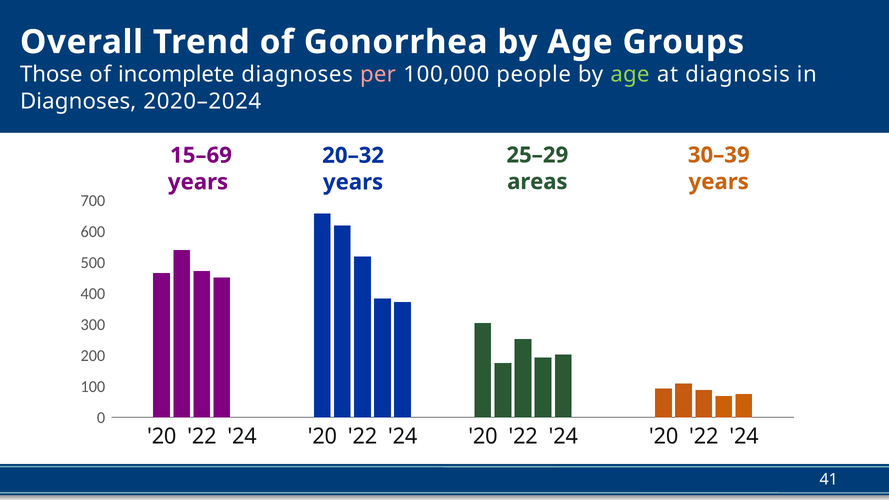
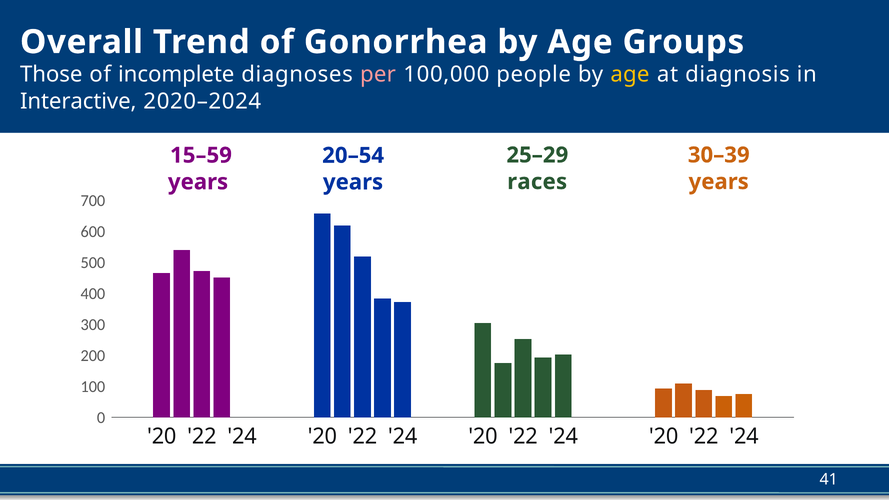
age colour: light green -> yellow (630, 75)
Diagnoses: Diagnoses -> Interactive (78, 101)
15–69: 15–69 -> 15–59 (201, 155)
20–32: 20–32 -> 20–54 (353, 155)
areas: areas -> races (537, 182)
